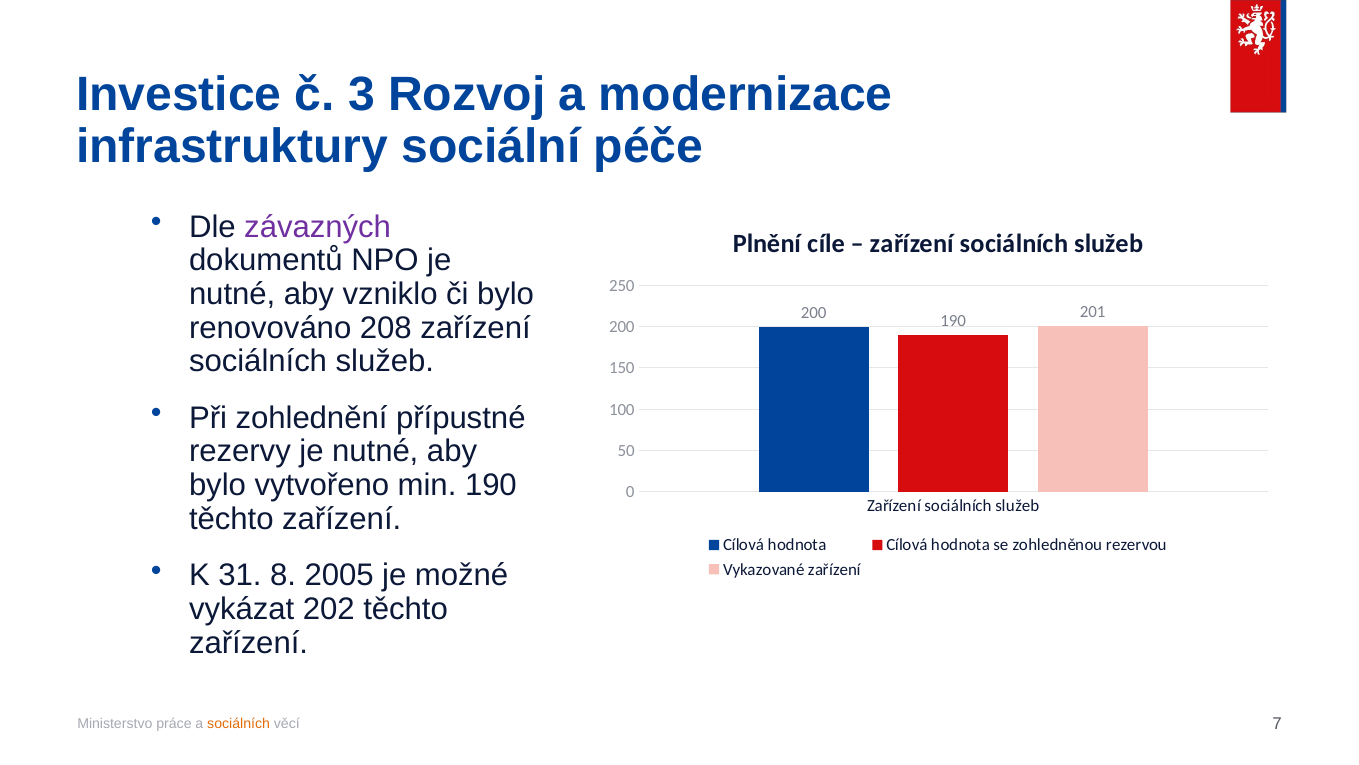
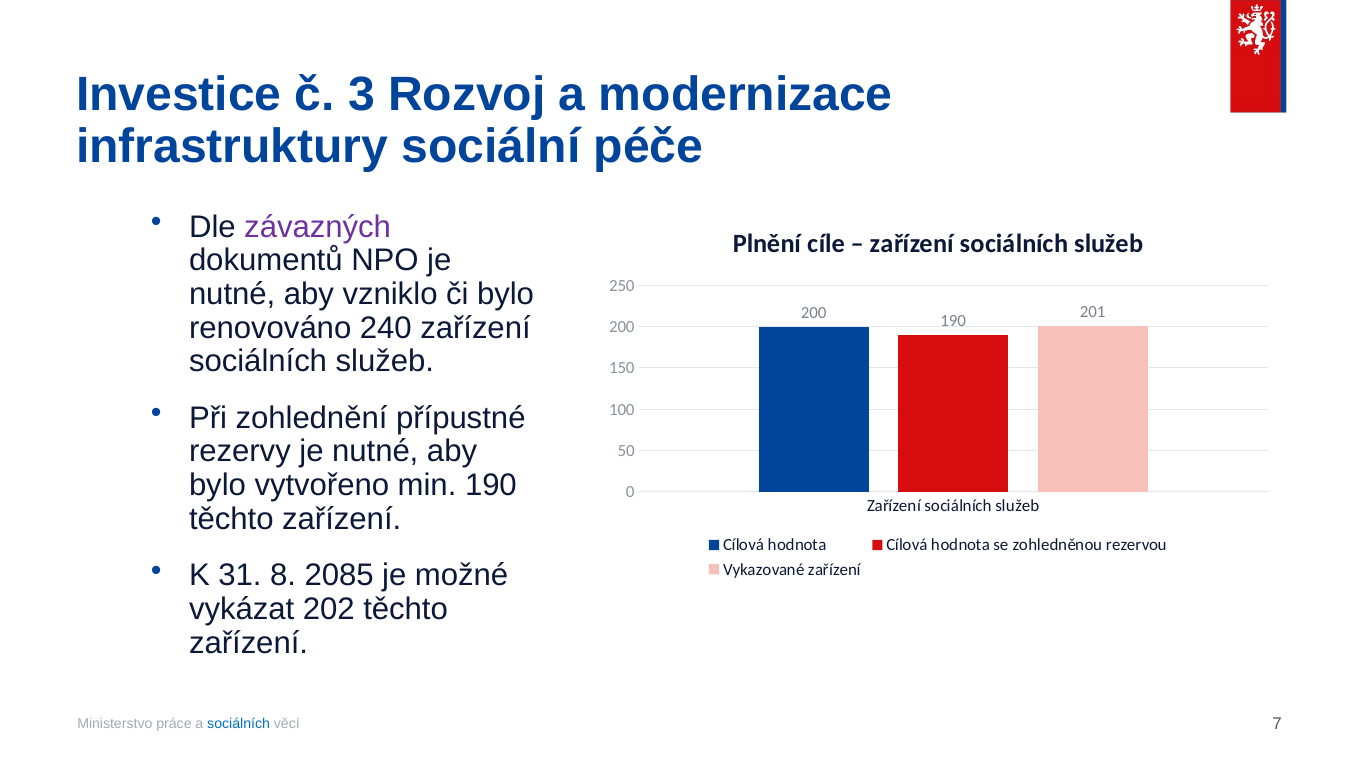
208: 208 -> 240 (386, 328)
2005: 2005 -> 2085 (339, 575)
sociálních colour: orange -> blue (239, 724)
